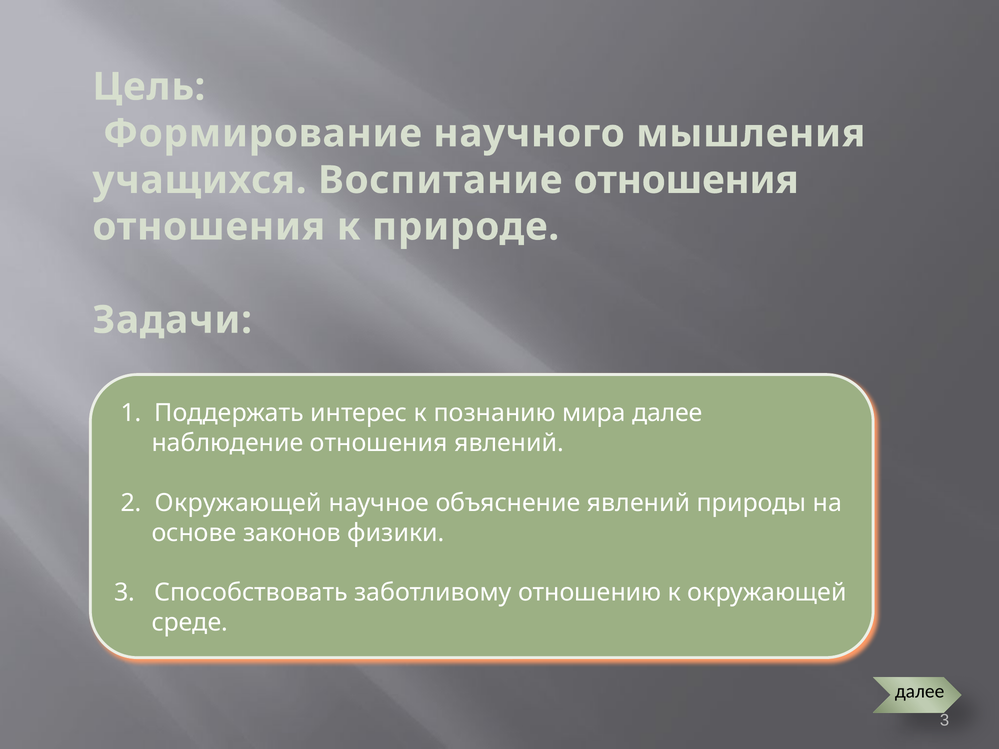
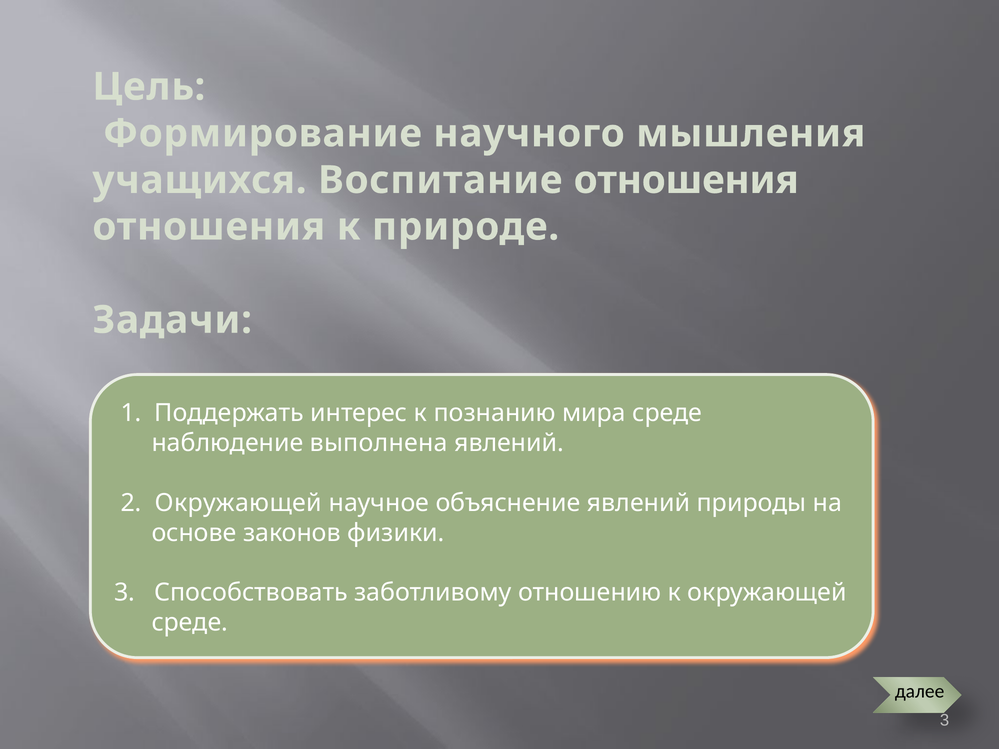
мира далее: далее -> среде (667, 413)
наблюдение отношения: отношения -> выполнена (379, 443)
